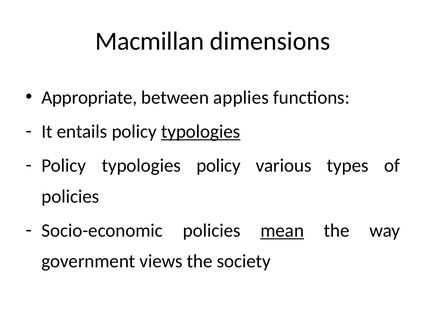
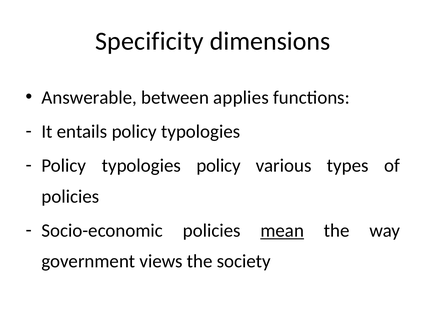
Macmillan: Macmillan -> Specificity (149, 41)
Appropriate: Appropriate -> Answerable (89, 97)
typologies underline: present -> none (201, 131)
